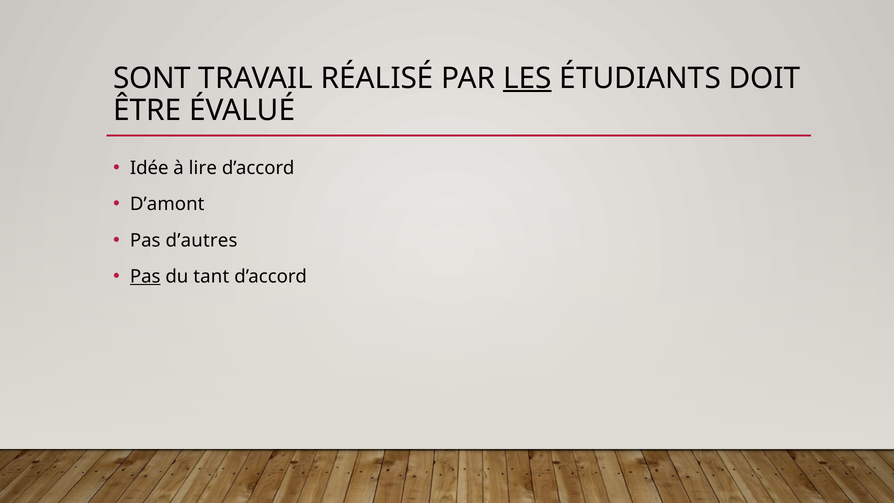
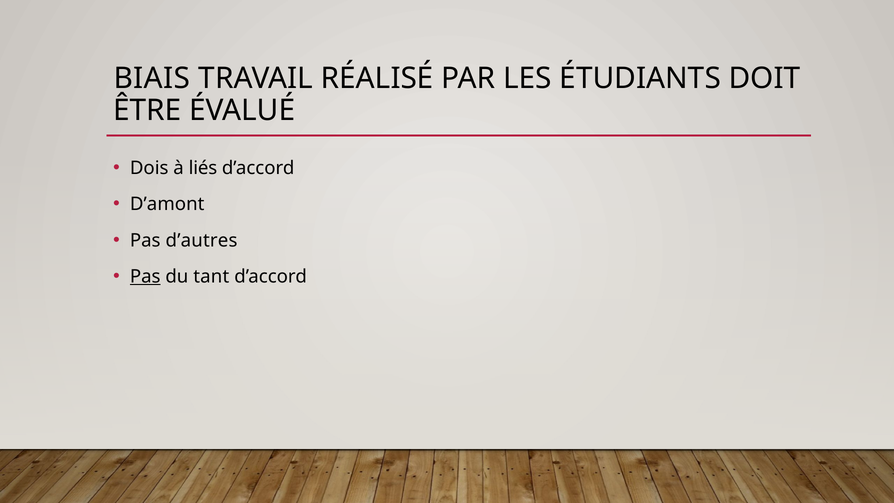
SONT: SONT -> BIAIS (152, 78)
LES underline: present -> none (527, 78)
Idée: Idée -> Dois (149, 168)
lire: lire -> liés (203, 168)
